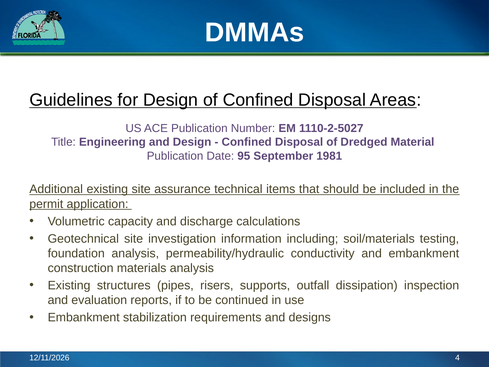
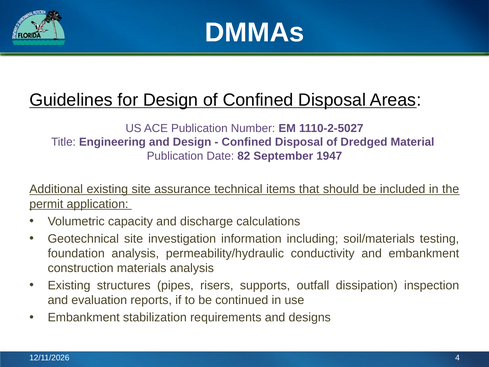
95: 95 -> 82 (244, 156)
1981: 1981 -> 1947 (329, 156)
